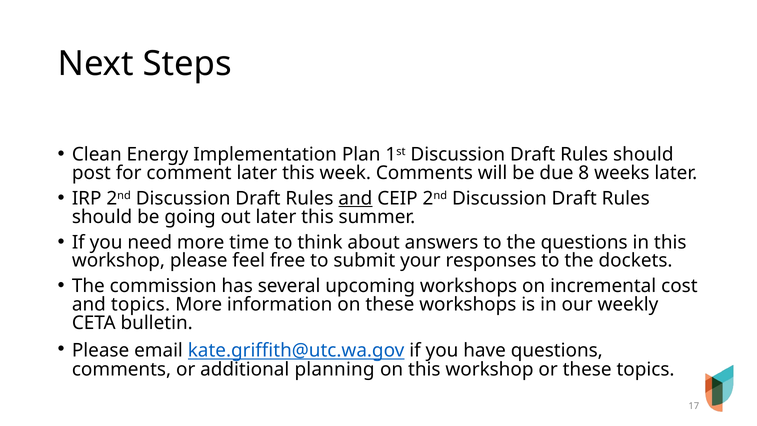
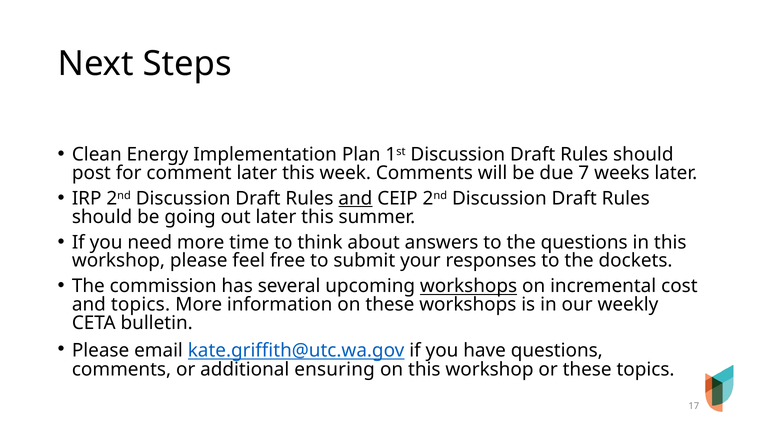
8: 8 -> 7 (584, 173)
workshops underline: none -> present (469, 286)
planning: planning -> ensuring (335, 369)
